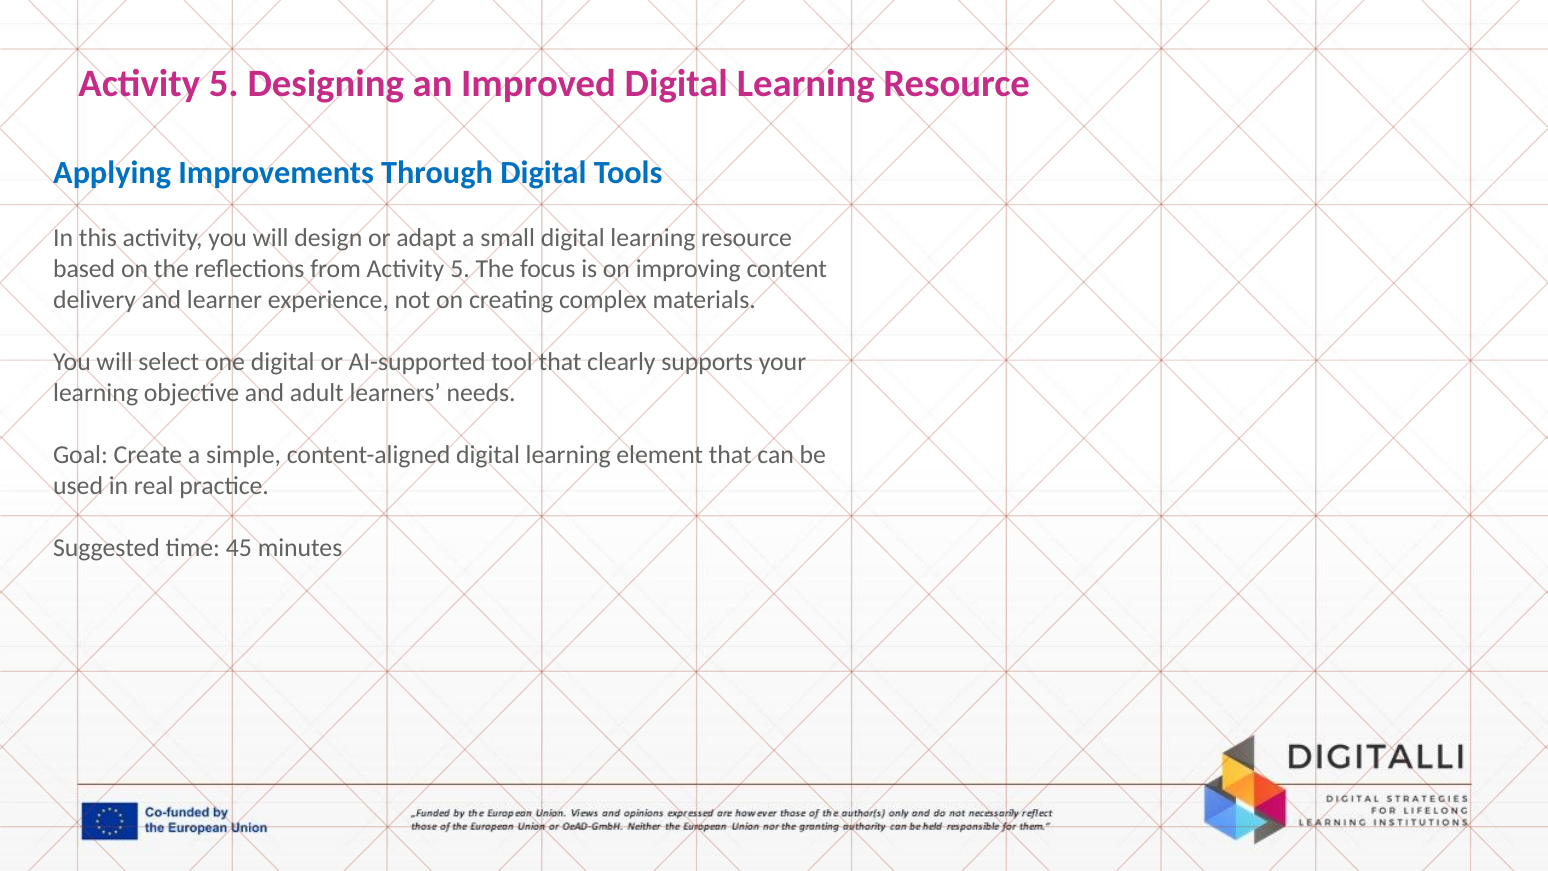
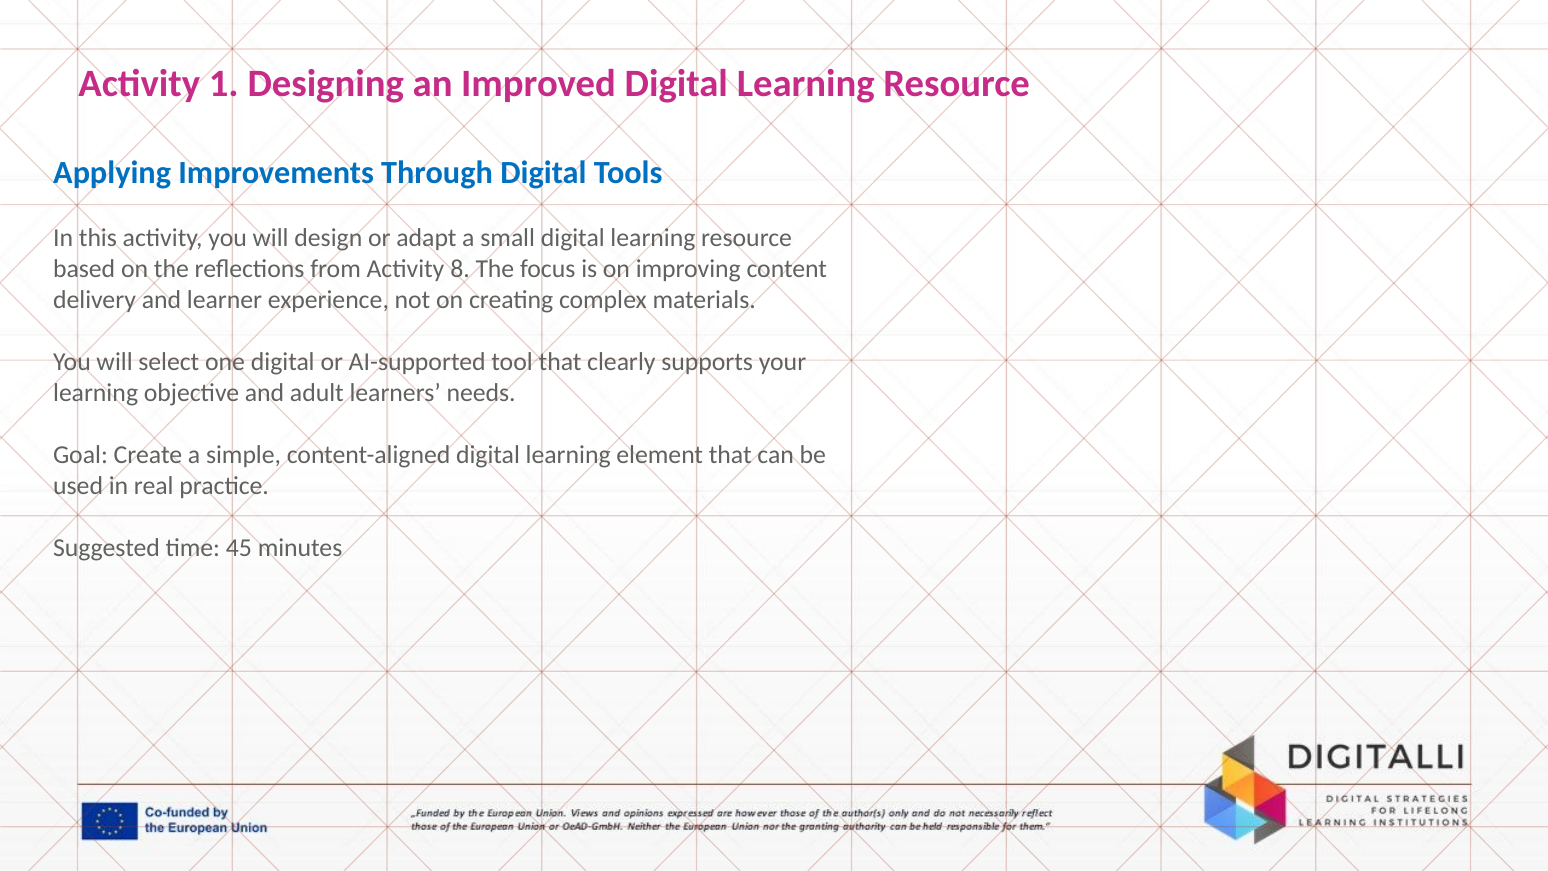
5: 5 -> 1 (224, 83)
from Activity 5: 5 -> 8 (460, 269)
